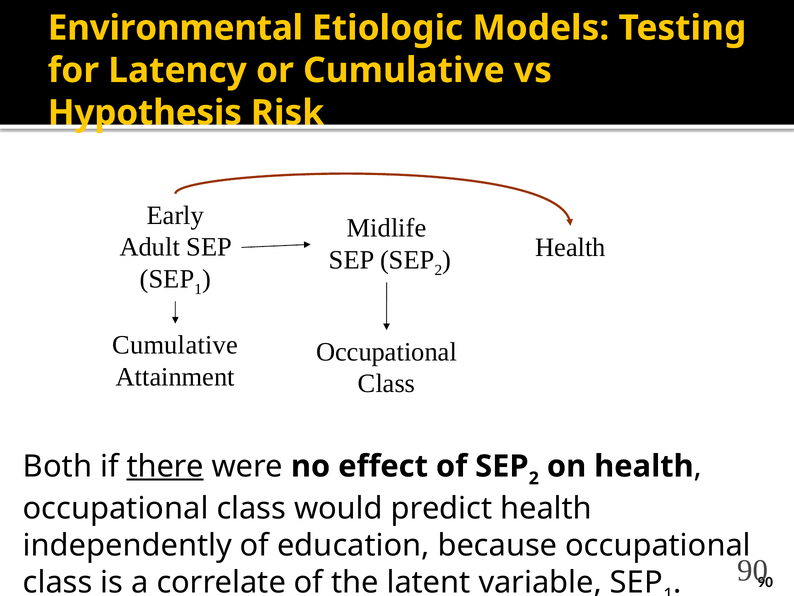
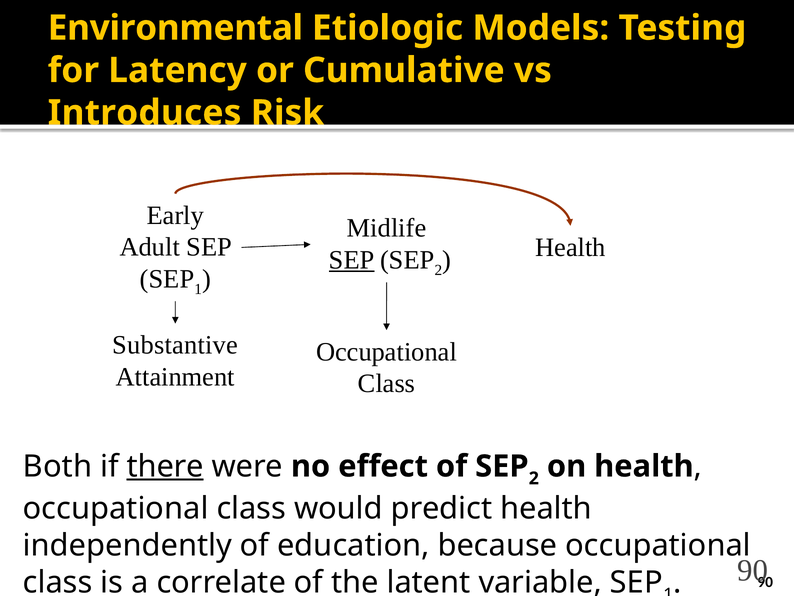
Hypothesis: Hypothesis -> Introduces (145, 113)
SEP underline: none -> present (352, 260)
Cumulative: Cumulative -> Substantive (175, 345)
